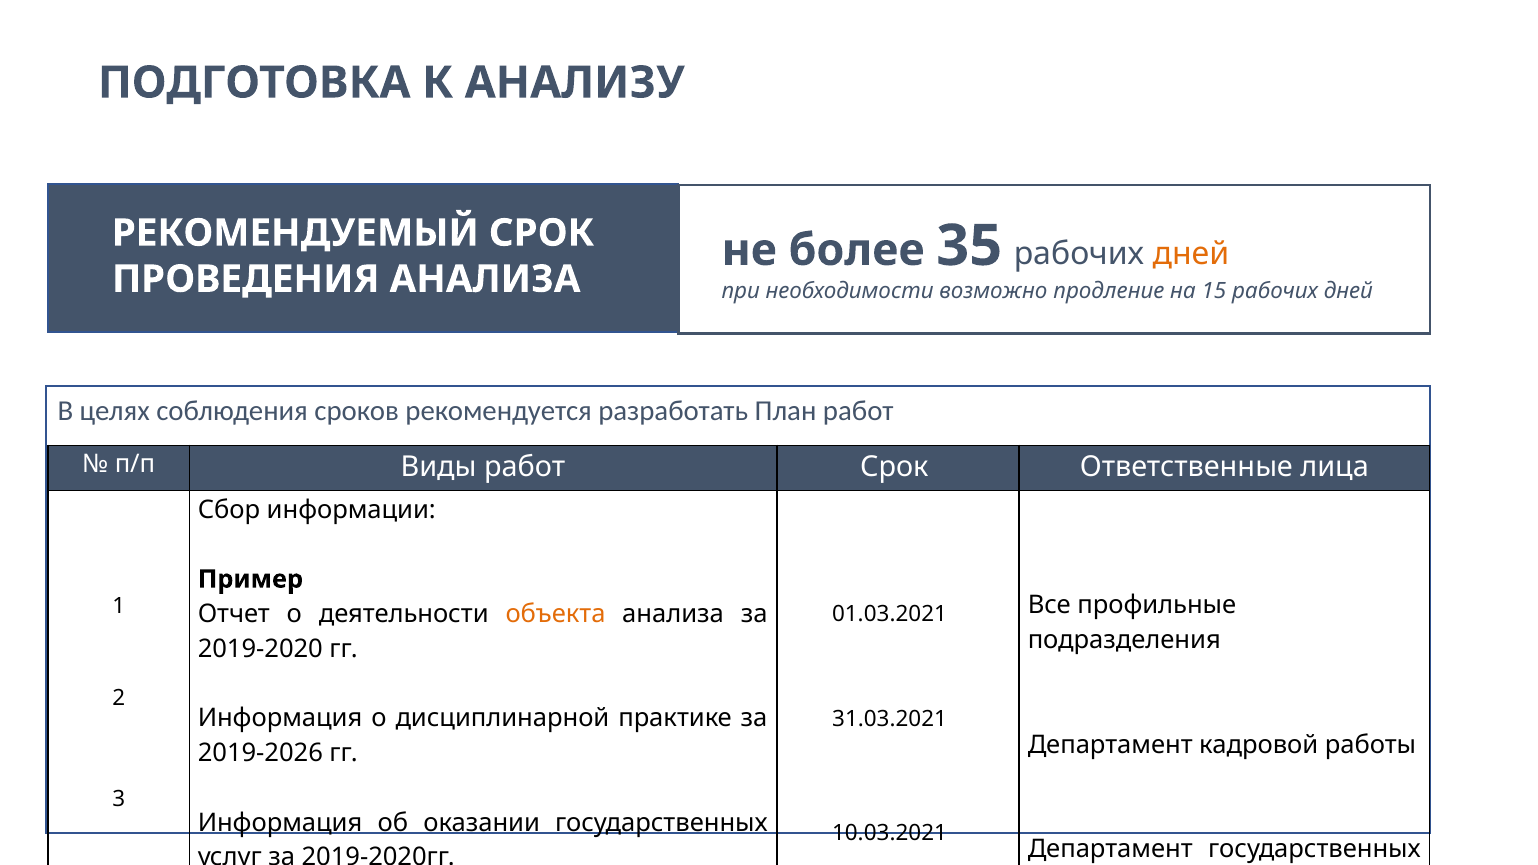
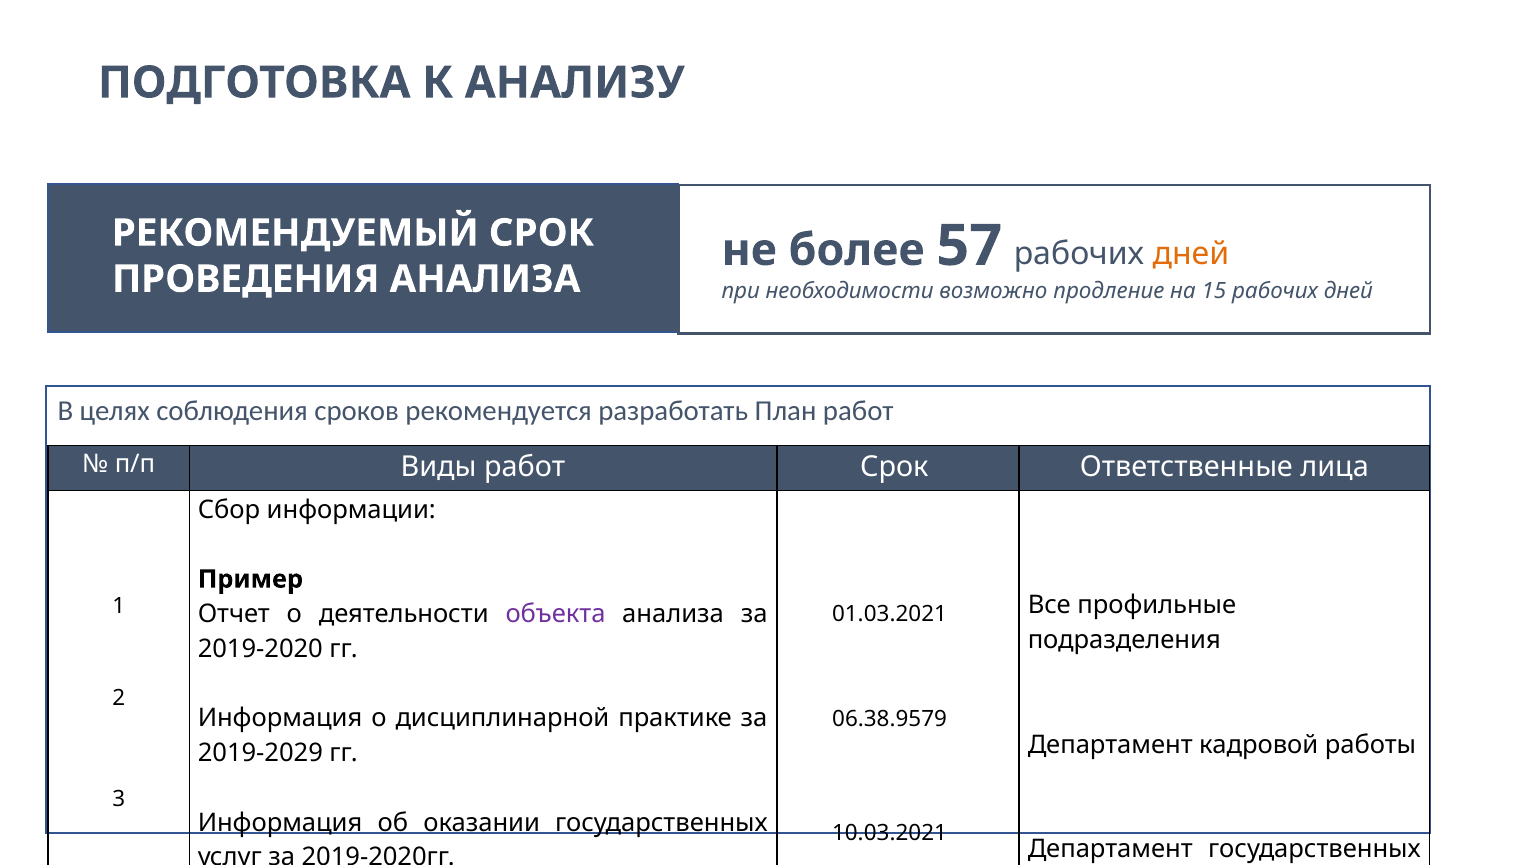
35: 35 -> 57 (969, 246)
объекта colour: orange -> purple (556, 614)
31.03.2021: 31.03.2021 -> 06.38.9579 (890, 719)
2019-2026: 2019-2026 -> 2019-2029 (260, 753)
